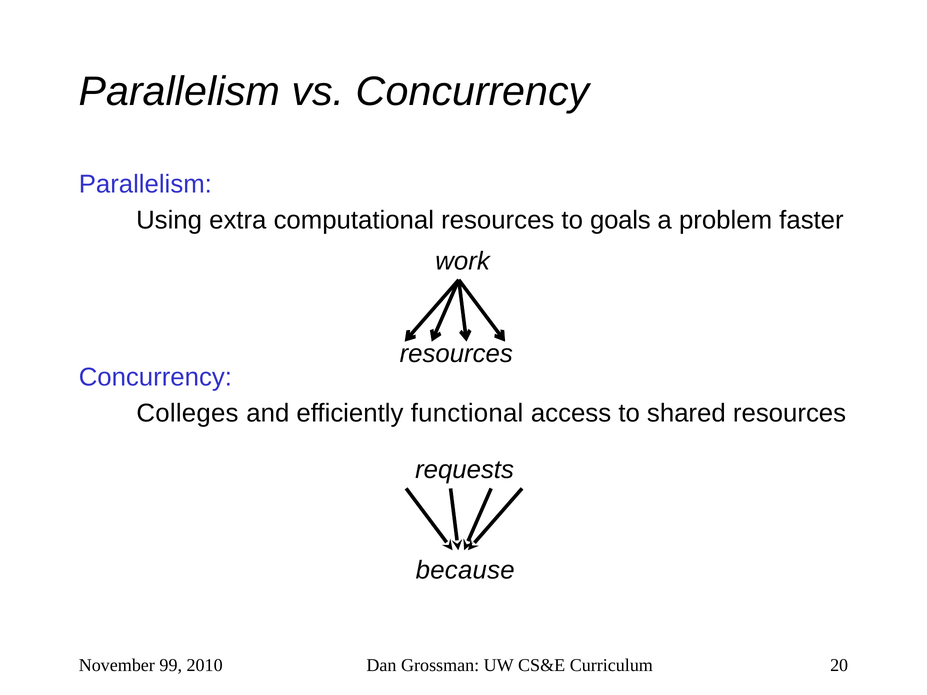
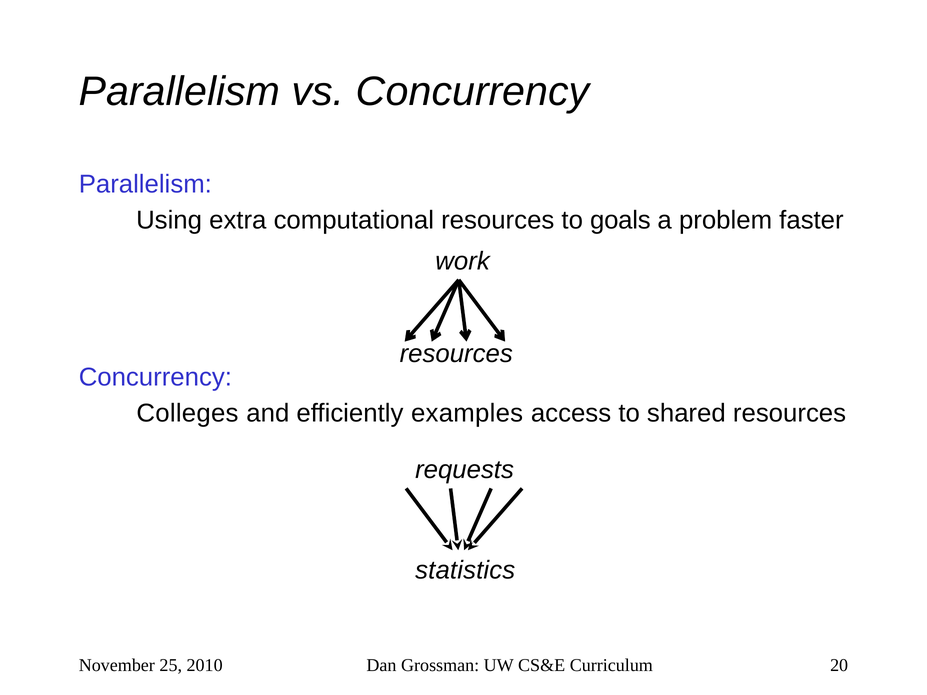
functional: functional -> examples (467, 413)
because: because -> statistics (465, 570)
99: 99 -> 25 (171, 666)
